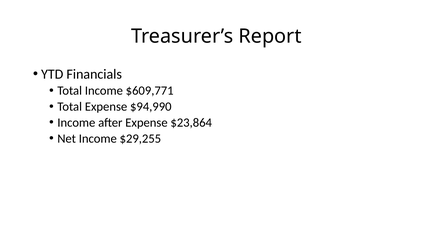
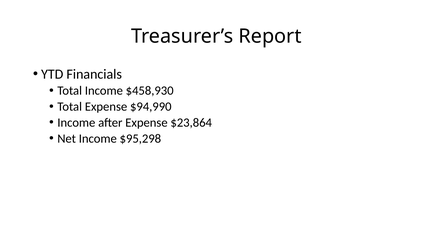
$609,771: $609,771 -> $458,930 (150, 91)
$29,255: $29,255 -> $95,298 (140, 138)
